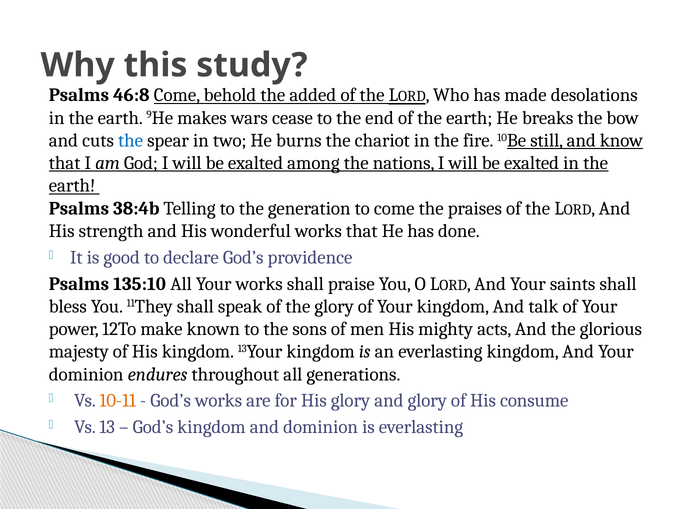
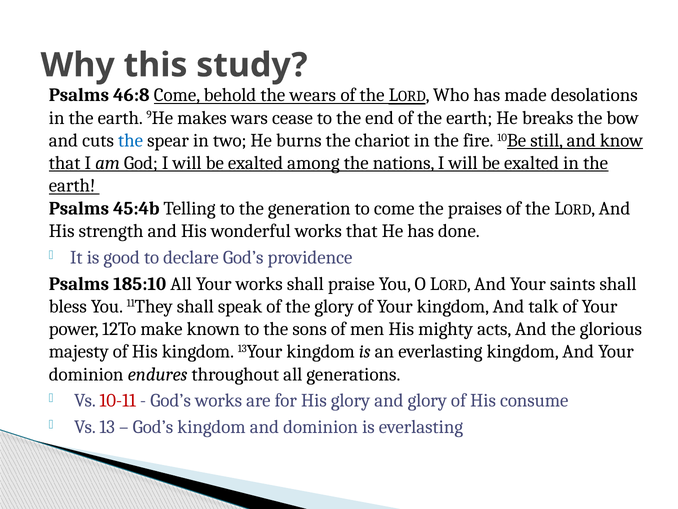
added: added -> wears (313, 95)
38:4b: 38:4b -> 45:4b (136, 208)
135:10: 135:10 -> 185:10 (140, 284)
10-11 colour: orange -> red (118, 400)
